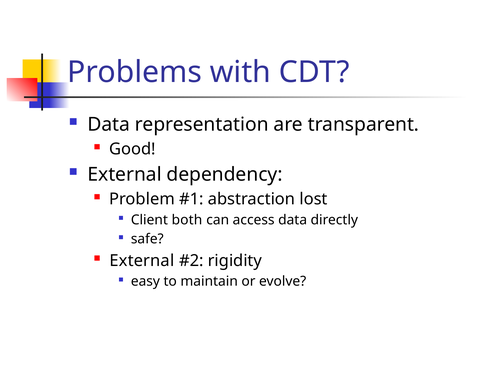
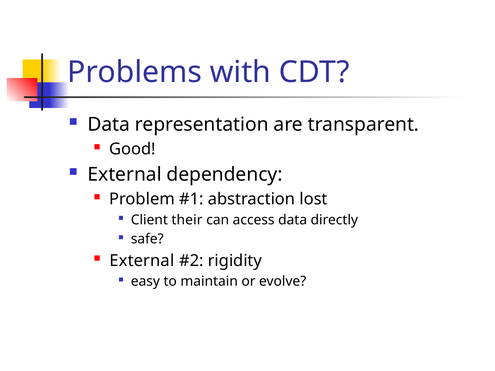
both: both -> their (187, 220)
